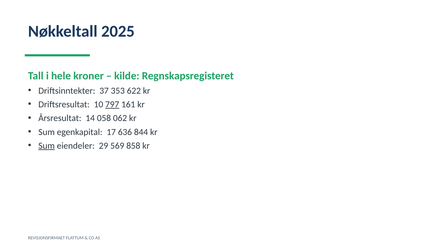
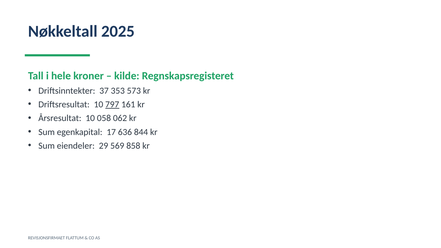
622: 622 -> 573 (134, 91)
Årsresultat 14: 14 -> 10 (90, 118)
Sum underline: present -> none (47, 146)
